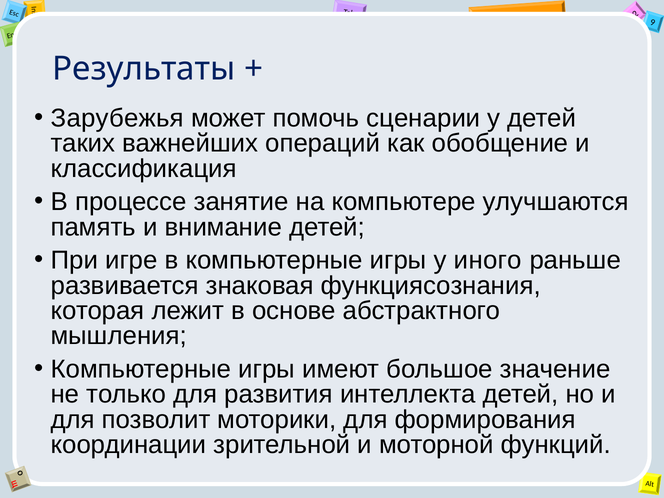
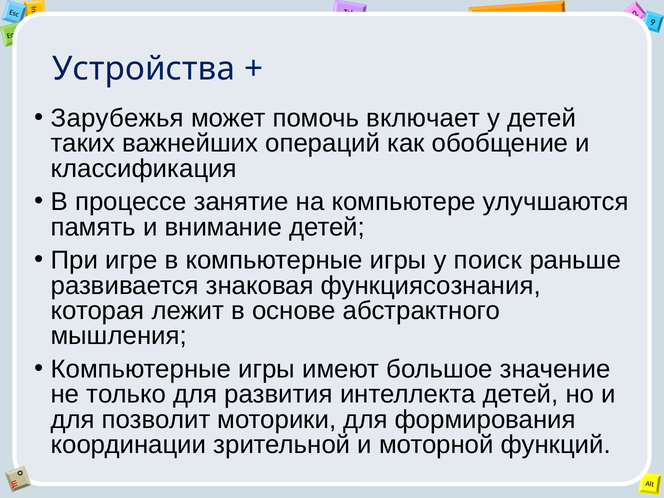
Результаты: Результаты -> Устройства (144, 69)
сценарии: сценарии -> включает (423, 118)
иного: иного -> поиск (488, 260)
